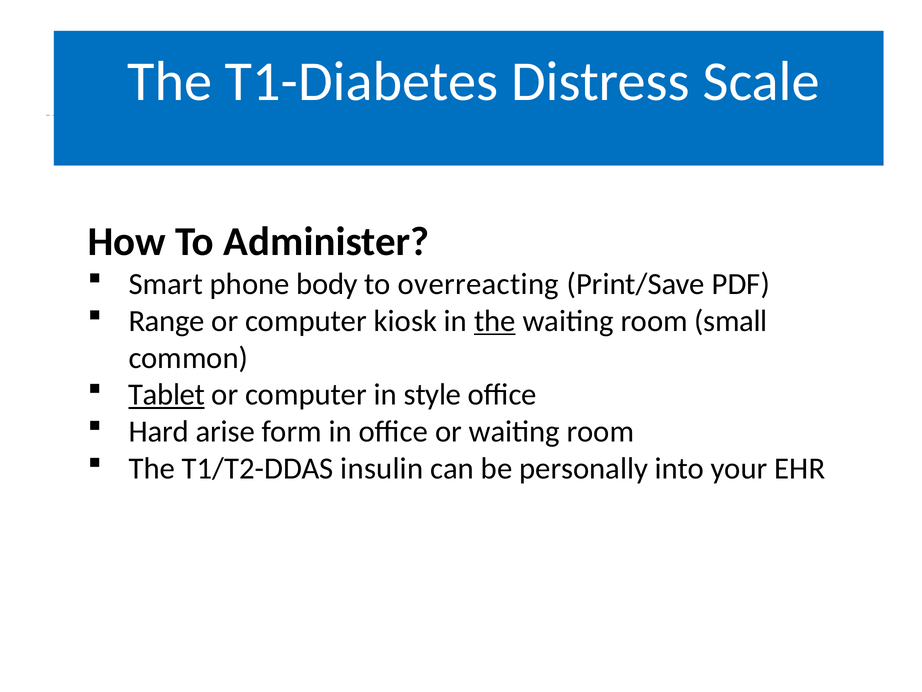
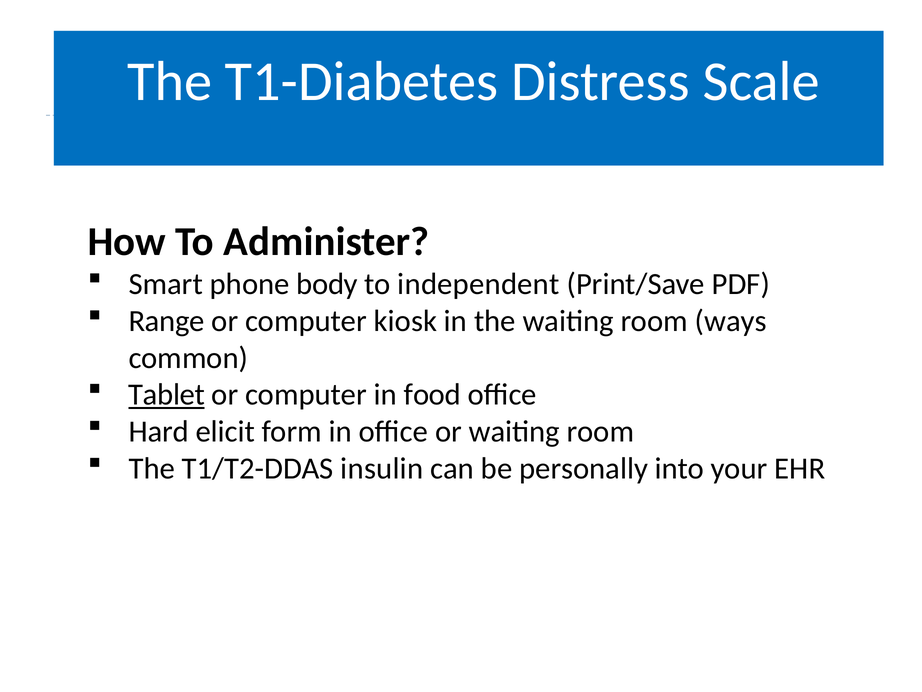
overreacting: overreacting -> independent (478, 284)
the underline: present -> none (495, 321)
small: small -> ways (731, 321)
style: style -> food (432, 395)
arise: arise -> elicit (225, 431)
